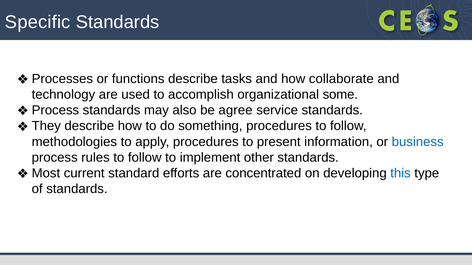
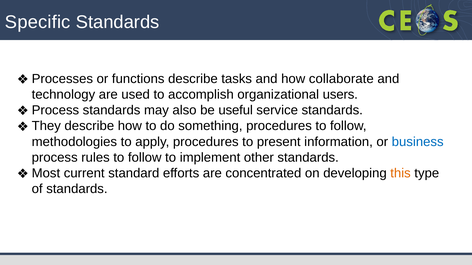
some: some -> users (340, 95)
agree: agree -> useful (236, 111)
this colour: blue -> orange (401, 173)
